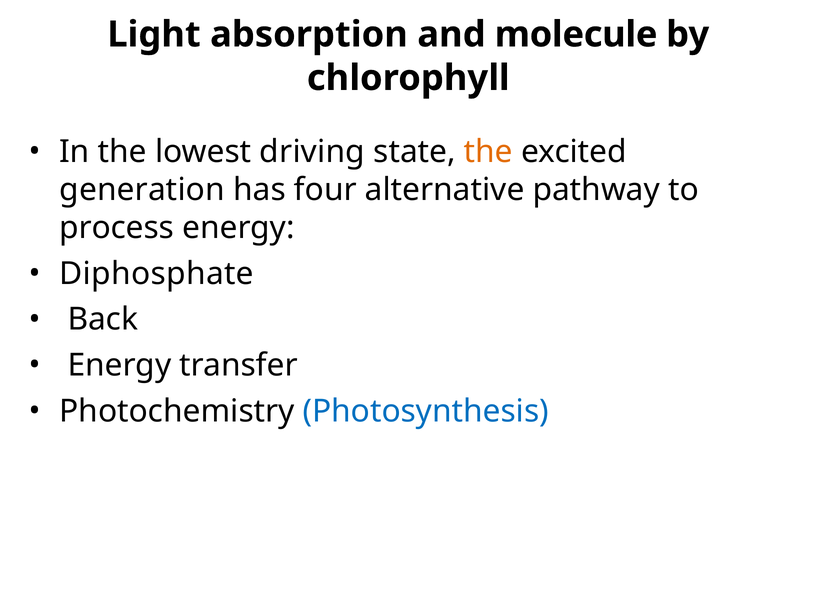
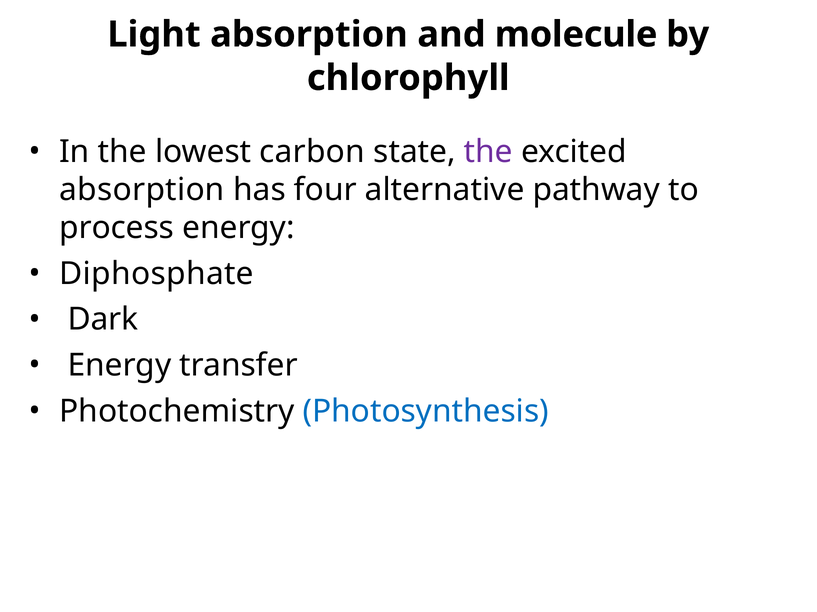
driving: driving -> carbon (312, 152)
the colour: orange -> purple (488, 152)
generation: generation -> absorption (142, 190)
Back: Back -> Dark (103, 320)
